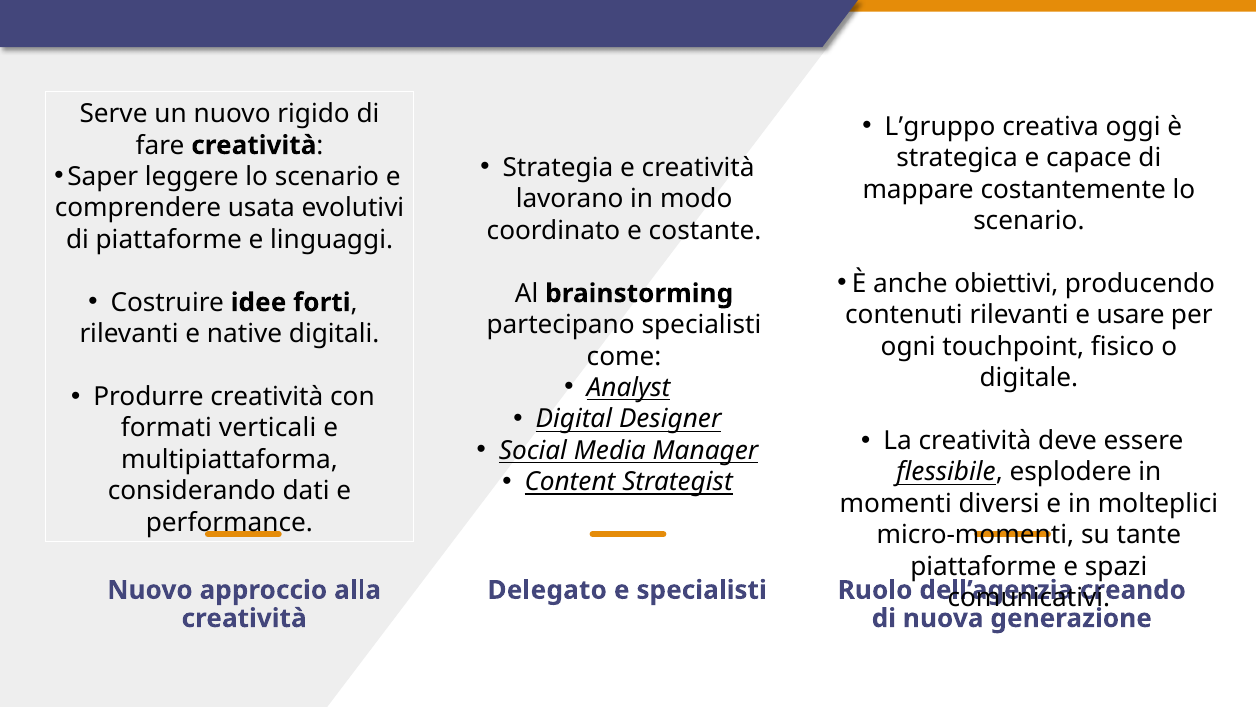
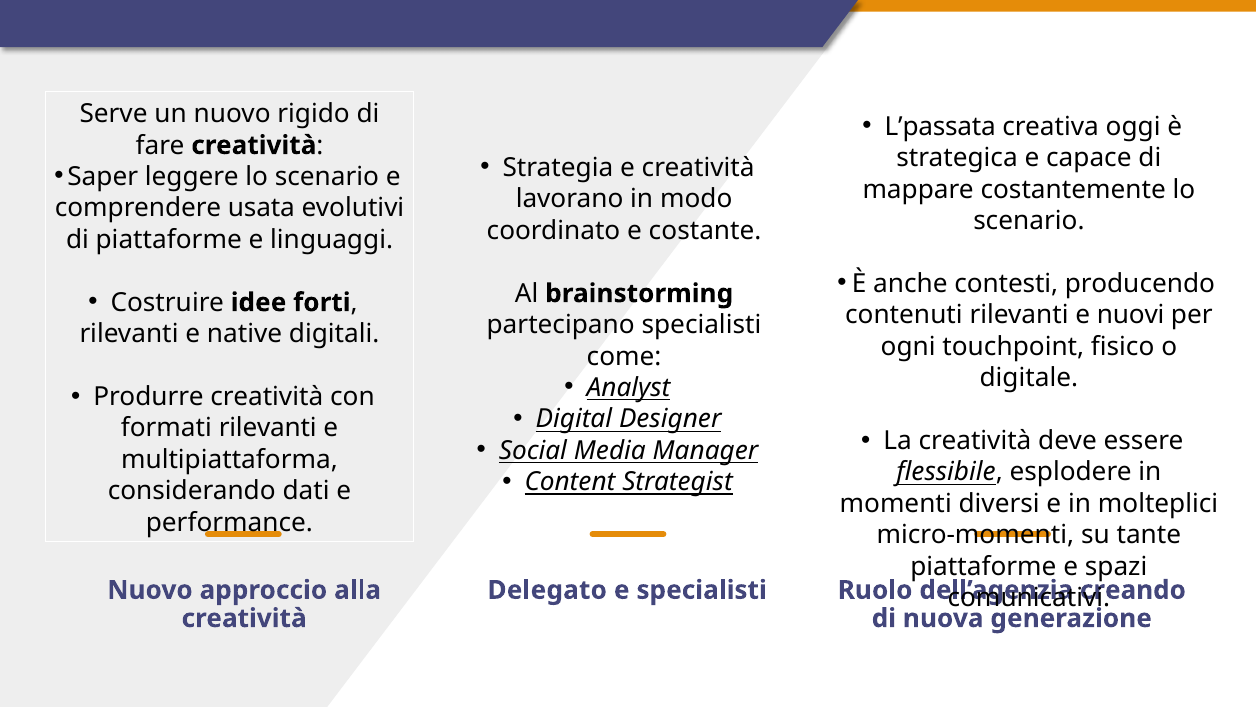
L’gruppo: L’gruppo -> L’passata (940, 126)
obiettivi: obiettivi -> contesti (1006, 283)
usare: usare -> nuovi (1131, 315)
formati verticali: verticali -> rilevanti (268, 428)
